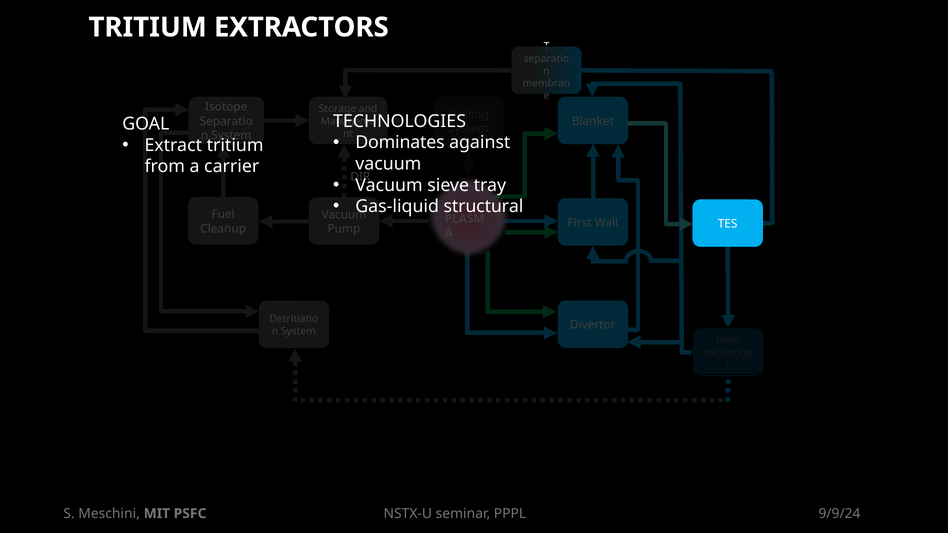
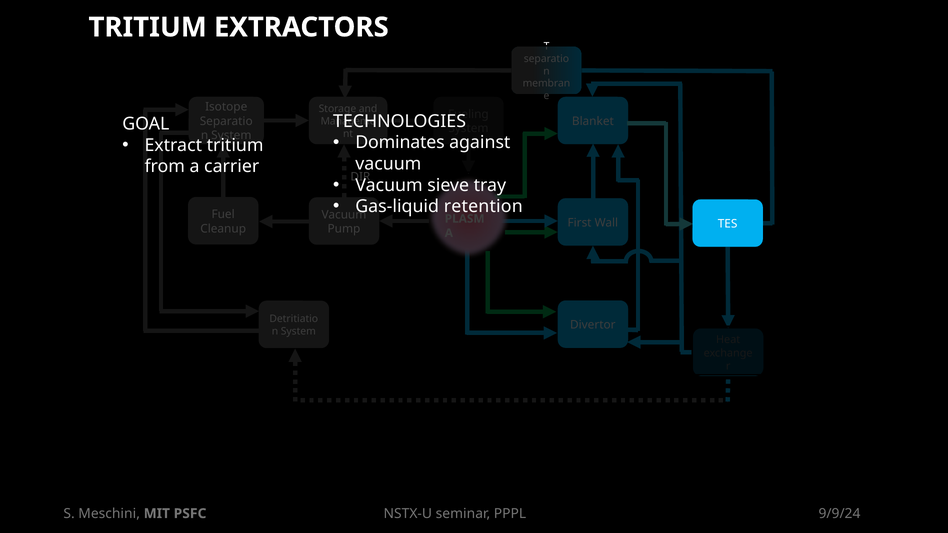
structural: structural -> retention (483, 207)
